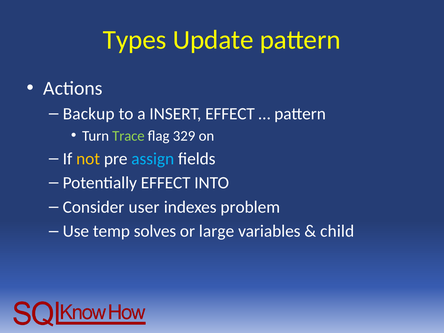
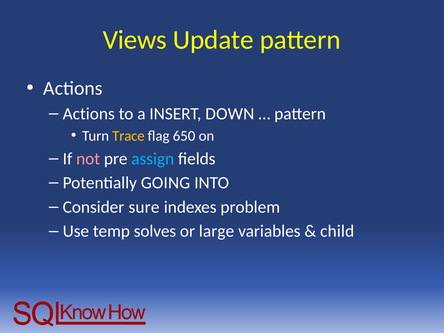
Types: Types -> Views (135, 40)
Backup: Backup -> Actions (89, 114)
INSERT EFFECT: EFFECT -> DOWN (230, 114)
Trace colour: light green -> yellow (128, 136)
329: 329 -> 650 (184, 136)
not colour: yellow -> pink (88, 159)
Potentially EFFECT: EFFECT -> GOING (166, 183)
user: user -> sure (144, 207)
